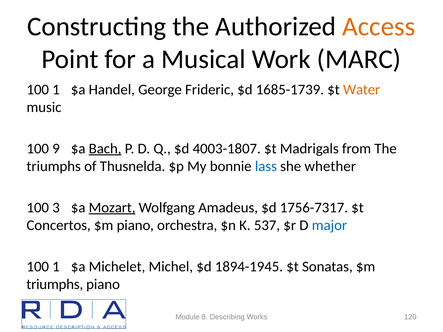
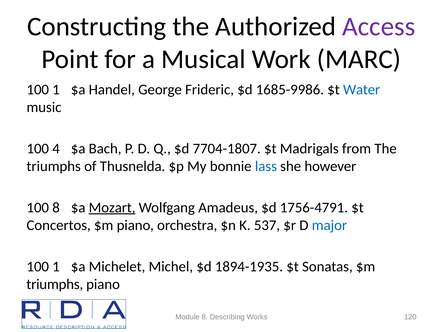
Access colour: orange -> purple (379, 27)
1685-1739: 1685-1739 -> 1685-9986 (290, 90)
Water colour: orange -> blue (362, 90)
9: 9 -> 4 (56, 149)
Bach underline: present -> none (105, 149)
4003-1807: 4003-1807 -> 7704-1807 (227, 149)
whether: whether -> however (330, 166)
100 3: 3 -> 8 (56, 208)
1756-7317: 1756-7317 -> 1756-4791 (314, 208)
1894-1945: 1894-1945 -> 1894-1935 (249, 267)
